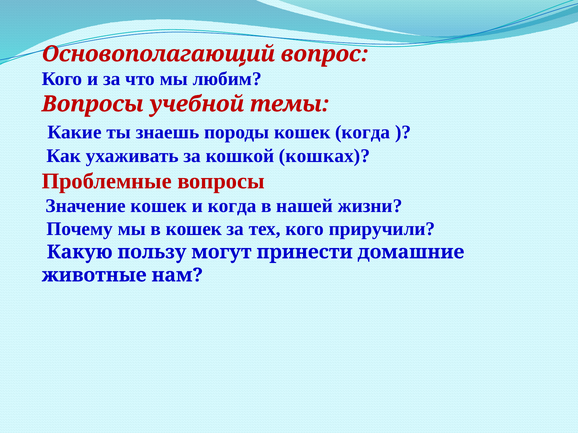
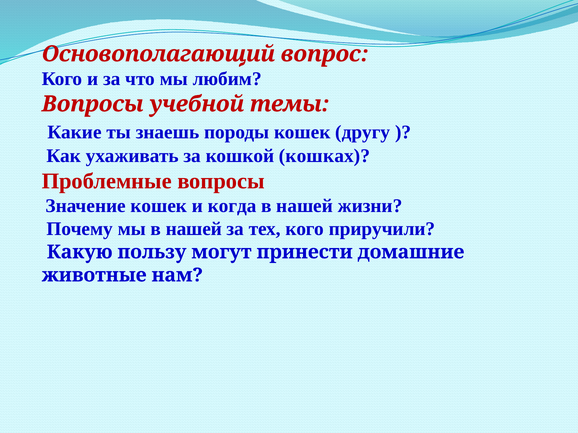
кошек когда: когда -> другу (363, 132)
мы в кошек: кошек -> нашей (194, 229)
